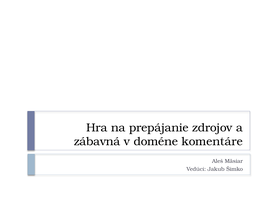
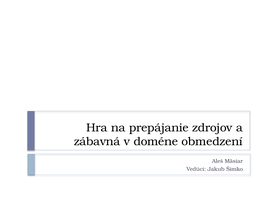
komentáre: komentáre -> obmedzení (212, 141)
